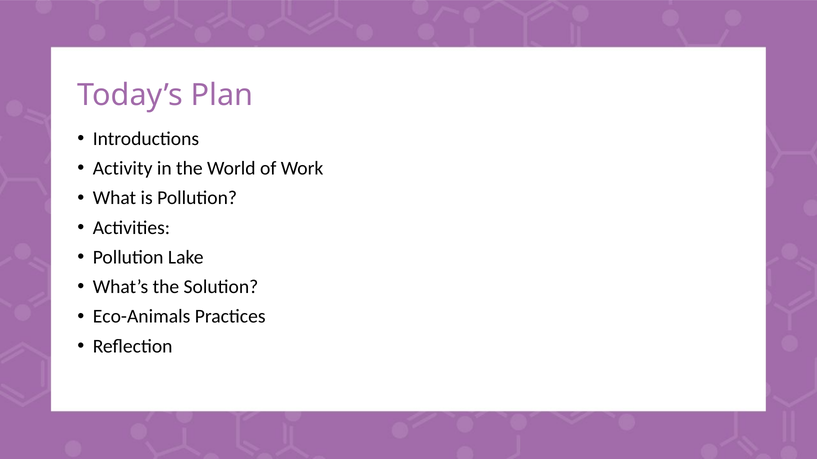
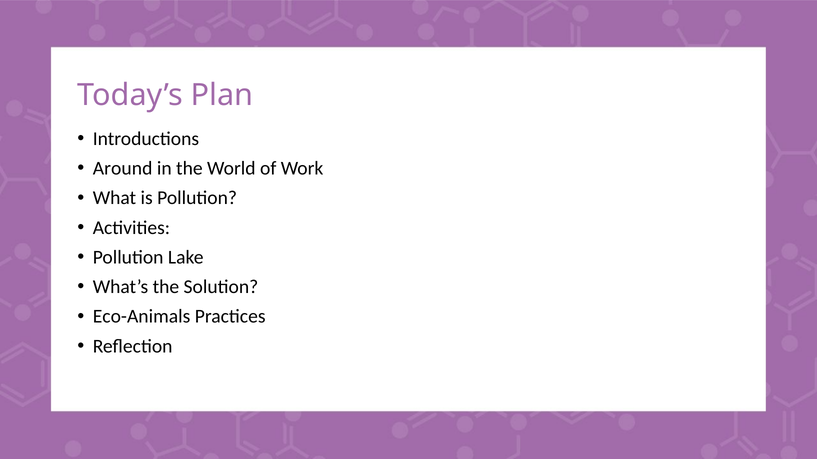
Activity: Activity -> Around (123, 169)
